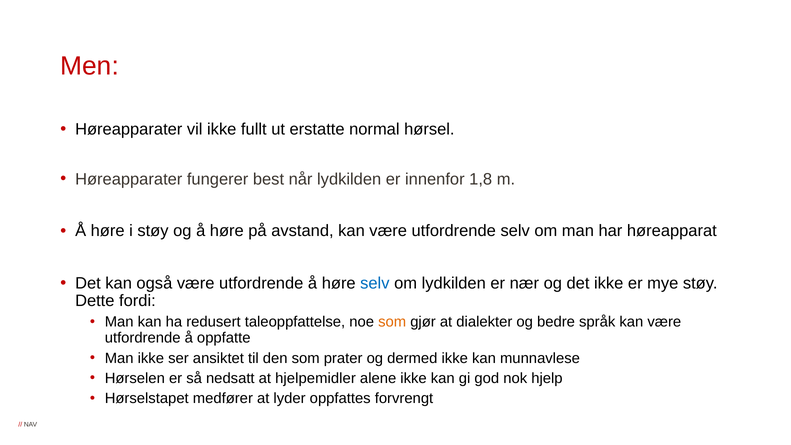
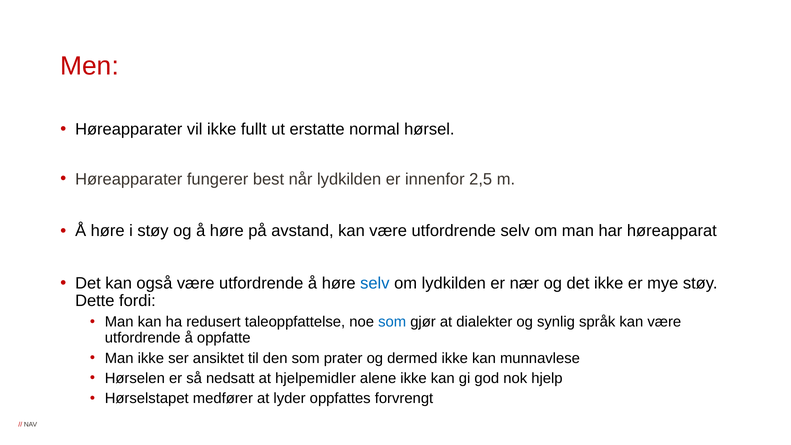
1,8: 1,8 -> 2,5 (481, 179)
som colour: orange -> blue (392, 322)
bedre: bedre -> synlig (556, 322)
